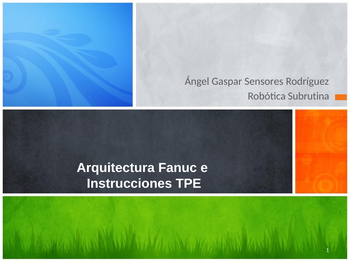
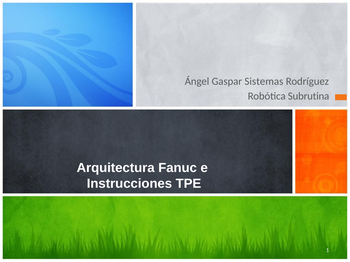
Sensores: Sensores -> Sistemas (264, 81)
